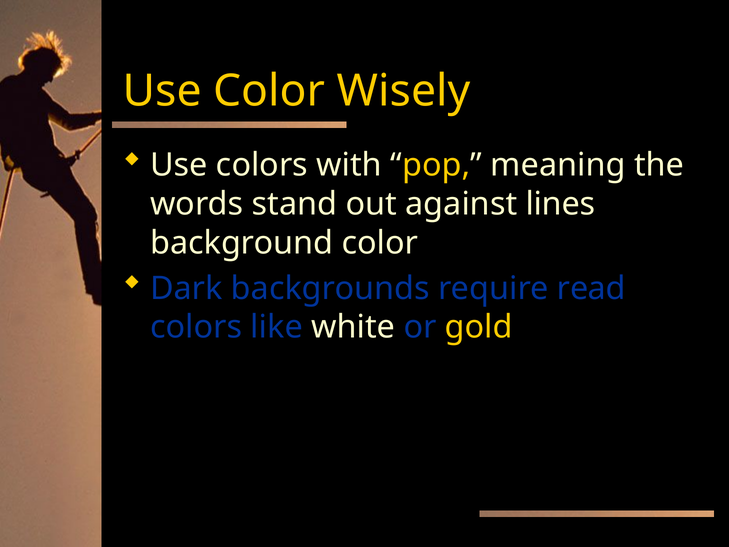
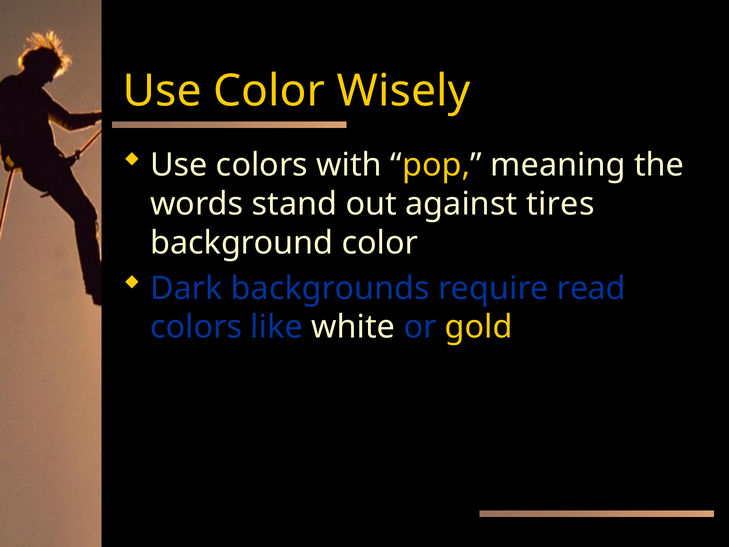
lines: lines -> tires (560, 204)
